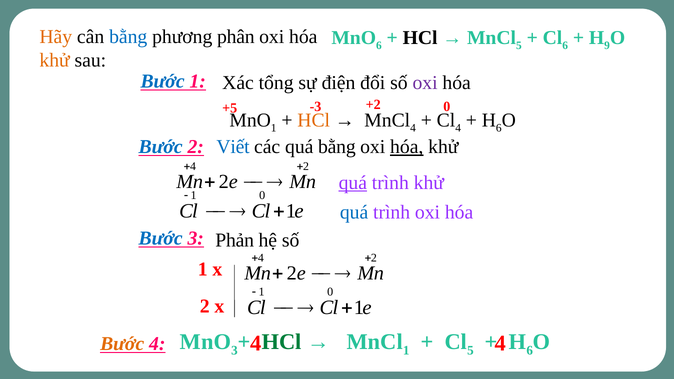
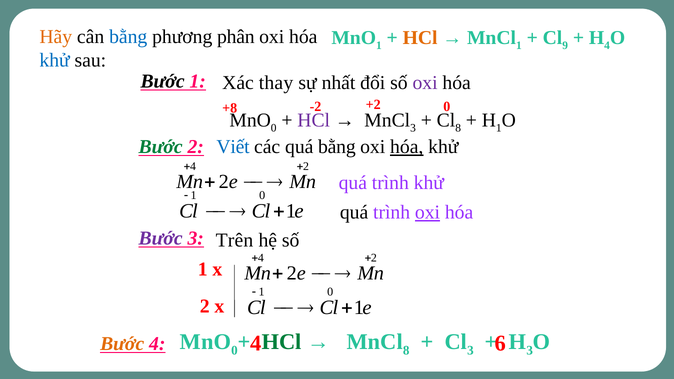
6: 6 -> 1 (379, 46)
HCl colour: black -> orange (420, 38)
5: 5 -> 1 (519, 46)
6: 6 -> 9 (565, 46)
9: 9 -> 4 (607, 46)
khử colour: orange -> blue (55, 60)
Bước colour: blue -> black (163, 81)
tổng: tổng -> thay (276, 83)
điện: điện -> nhất (339, 83)
-3: -3 -> -2 (315, 107)
+5: +5 -> +8 (230, 108)
1: 1 -> 0 (274, 128)
HCl colour: orange -> purple (314, 120)
4: 4 -> 3 (413, 128)
4: 4 -> 8 (458, 128)
6: 6 -> 1 (499, 128)
Bước colour: blue -> green (161, 147)
quá underline: present -> none (353, 183)
quá colour: blue -> black (354, 212)
oxi underline: none -> present (427, 212)
Bước colour: blue -> purple (161, 238)
Phản: Phản -> Trên (234, 241)
4 4: 4 -> 6 (500, 343)
3: 3 -> 0 (234, 350)
1: 1 -> 8 (406, 350)
5: 5 -> 3 (470, 350)
6: 6 -> 3 (530, 350)
